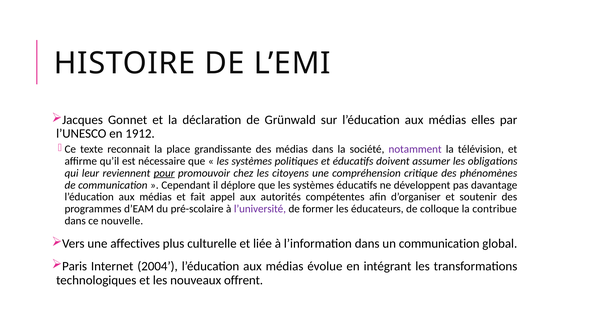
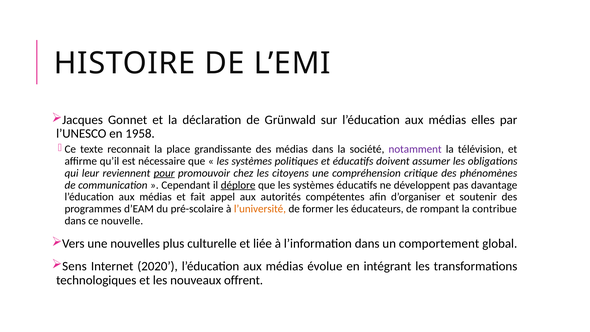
1912: 1912 -> 1958 (140, 134)
déplore underline: none -> present (238, 185)
l’université colour: purple -> orange (260, 209)
colloque: colloque -> rompant (440, 209)
affectives: affectives -> nouvelles (135, 244)
un communication: communication -> comportement (439, 244)
Paris: Paris -> Sens (74, 266)
2004: 2004 -> 2020 (158, 266)
